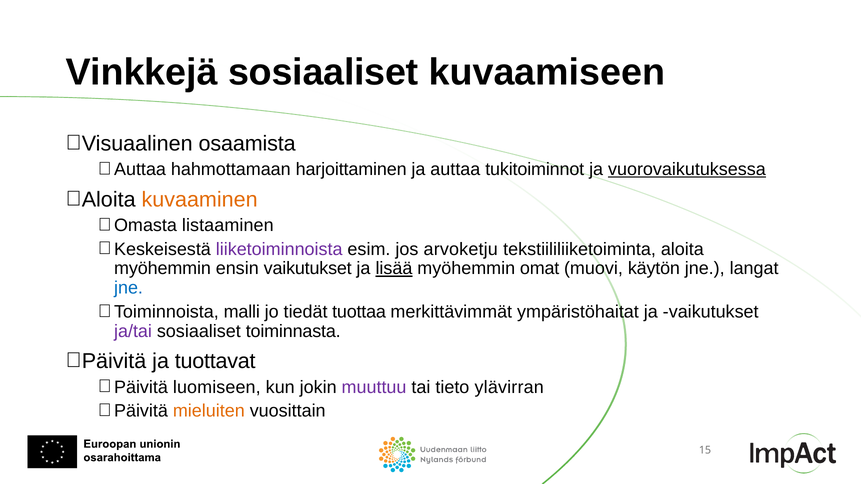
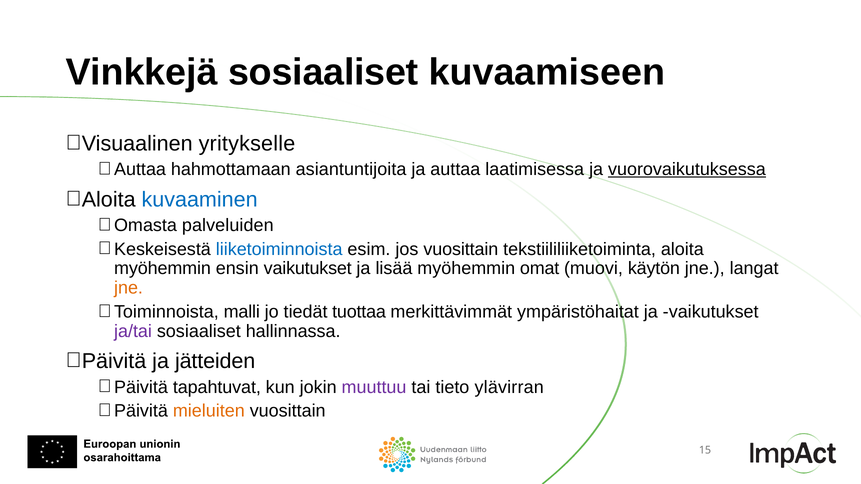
osaamista: osaamista -> yritykselle (247, 144)
harjoittaminen: harjoittaminen -> asiantuntijoita (351, 169)
tukitoiminnot: tukitoiminnot -> laatimisessa (535, 169)
kuvaaminen colour: orange -> blue (200, 200)
listaaminen: listaaminen -> palveluiden (228, 226)
liiketoiminnoista colour: purple -> blue (279, 249)
jos arvoketju: arvoketju -> vuosittain (461, 249)
lisää underline: present -> none (394, 269)
jne colour: blue -> orange (129, 288)
toiminnasta: toiminnasta -> hallinnassa (293, 331)
tuottavat: tuottavat -> jätteiden (215, 362)
luomiseen: luomiseen -> tapahtuvat (217, 387)
